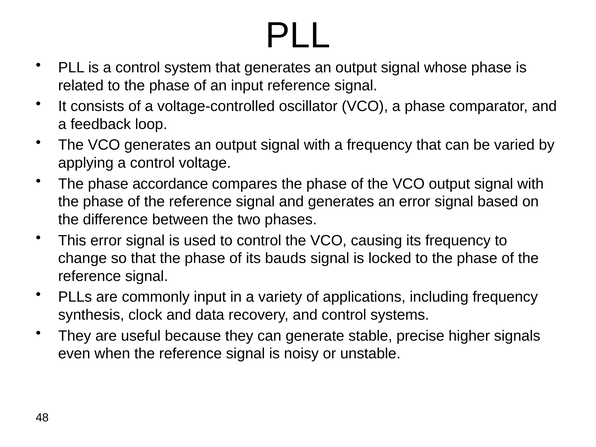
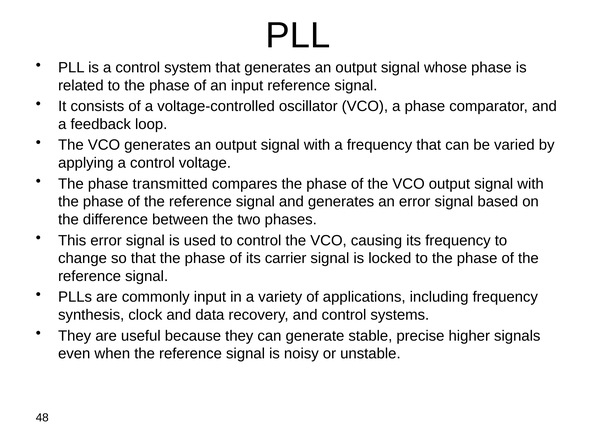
accordance: accordance -> transmitted (170, 184)
bauds: bauds -> carrier (286, 258)
